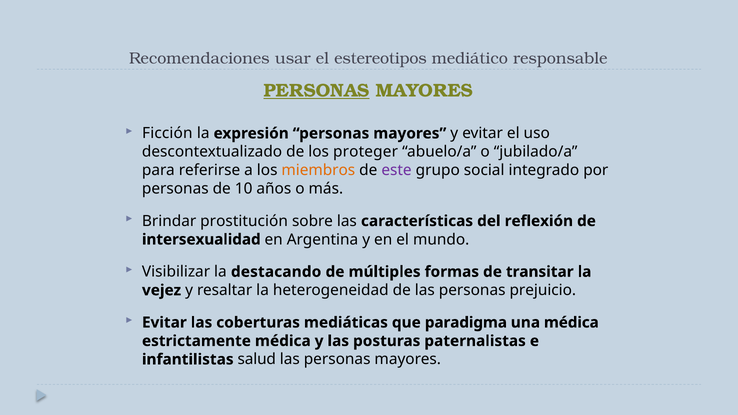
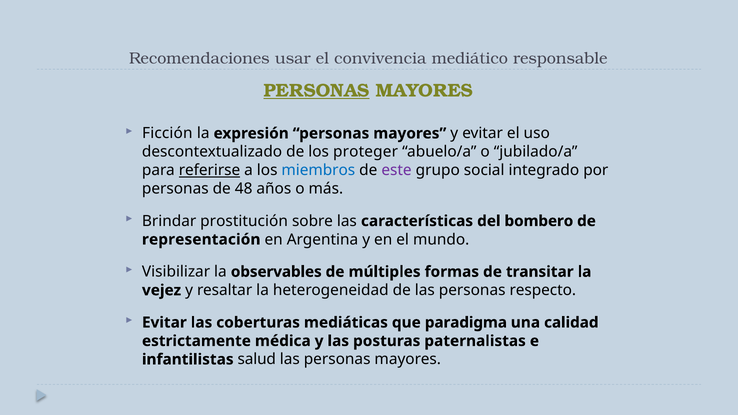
estereotipos: estereotipos -> convivencia (380, 58)
referirse underline: none -> present (209, 170)
miembros colour: orange -> blue (318, 170)
10: 10 -> 48 (244, 189)
reflexión: reflexión -> bombero (539, 221)
intersexualidad: intersexualidad -> representación (201, 240)
destacando: destacando -> observables (276, 272)
prejuicio: prejuicio -> respecto (543, 290)
una médica: médica -> calidad (571, 323)
